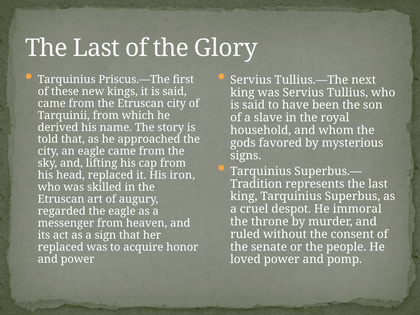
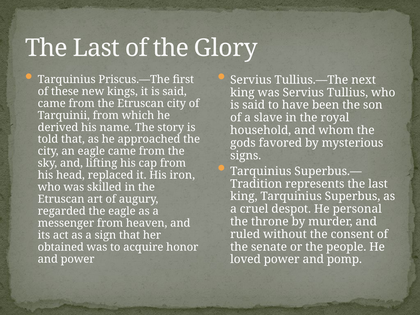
immoral: immoral -> personal (357, 209)
replaced: replaced -> obtained (61, 247)
